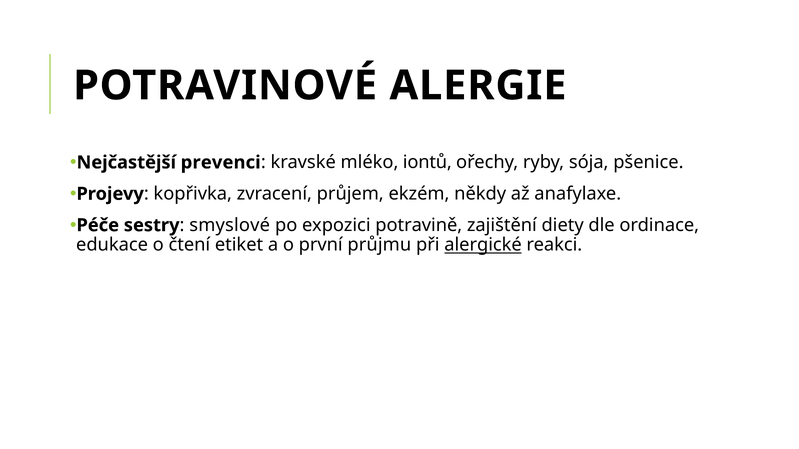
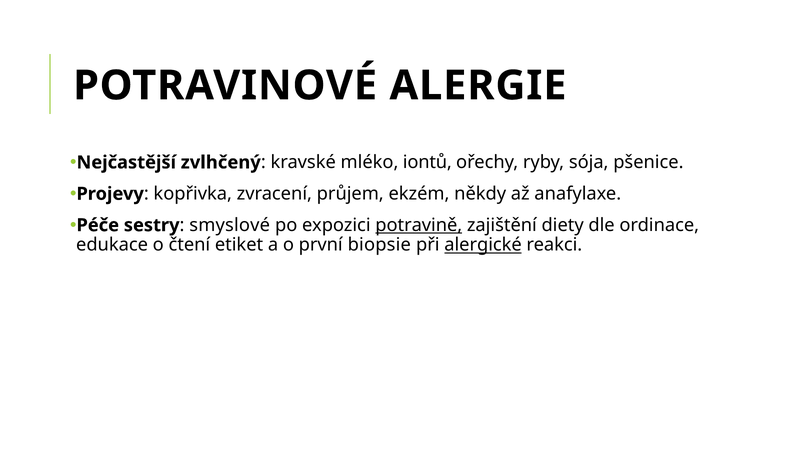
prevenci: prevenci -> zvlhčený (221, 163)
potravině underline: none -> present (419, 225)
průjmu: průjmu -> biopsie (379, 245)
